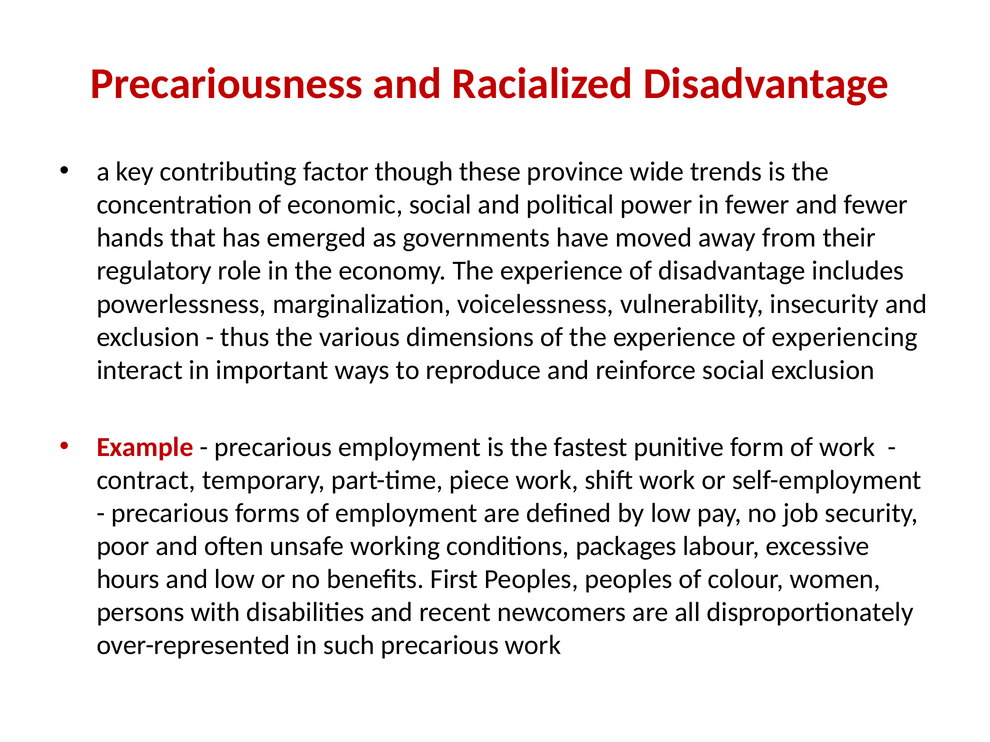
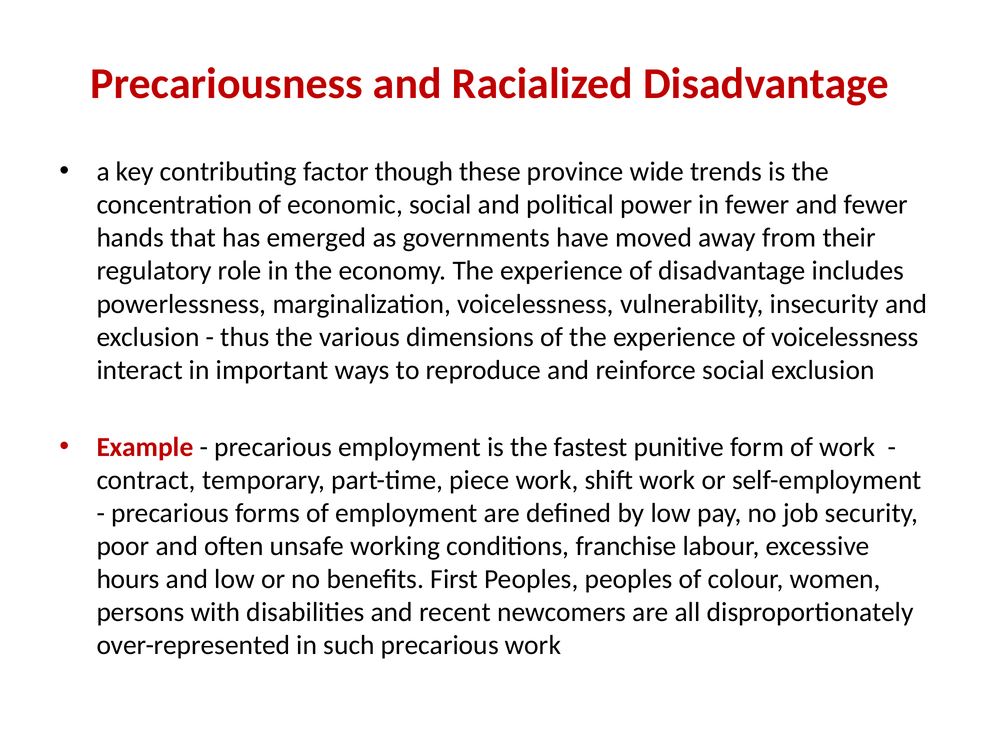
of experiencing: experiencing -> voicelessness (845, 337)
packages: packages -> franchise (626, 546)
